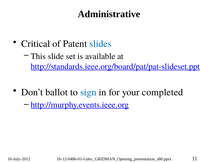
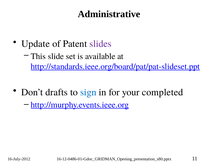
Critical: Critical -> Update (36, 44)
slides colour: blue -> purple (100, 44)
ballot: ballot -> drafts (57, 93)
